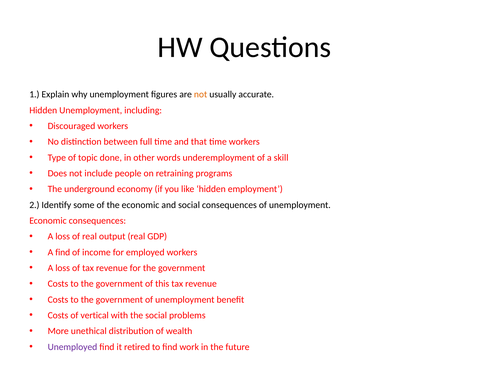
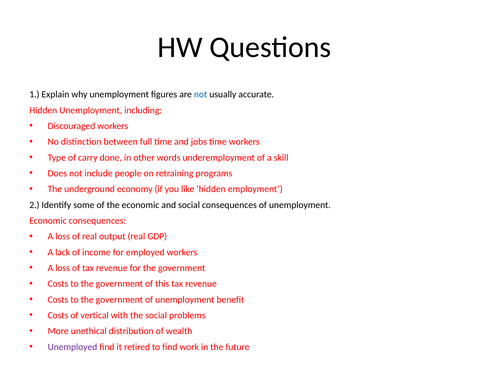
not colour: orange -> blue (201, 94)
that: that -> jobs (199, 142)
topic: topic -> carry (88, 157)
A find: find -> lack (63, 252)
